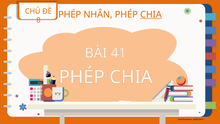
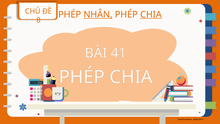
NHÂN underline: none -> present (98, 14)
